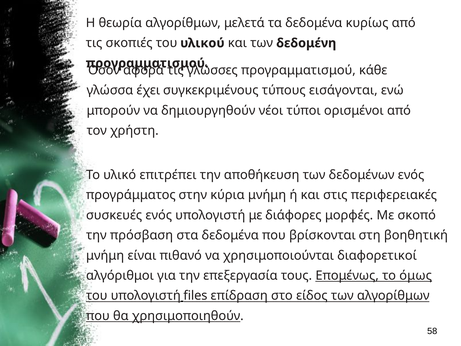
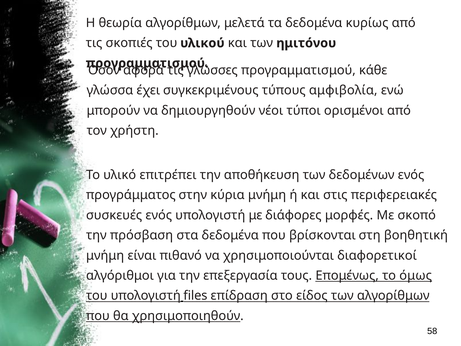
δεδομένη: δεδομένη -> ημιτόνου (306, 43)
εισάγονται: εισάγονται -> αμφιβολία (343, 90)
